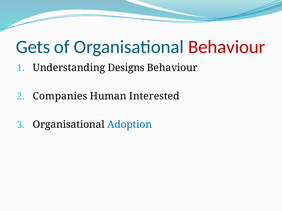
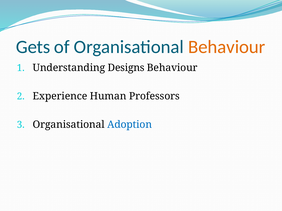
Behaviour colour: red -> orange (227, 47)
Companies: Companies -> Experience (60, 96)
Interested: Interested -> Professors (154, 96)
